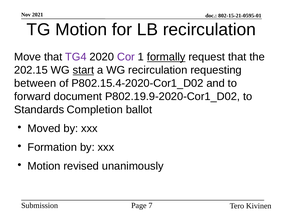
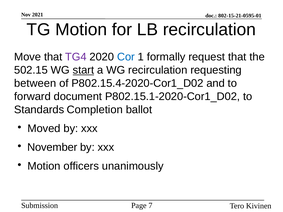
Cor colour: purple -> blue (126, 57)
formally underline: present -> none (166, 57)
202.15: 202.15 -> 502.15 (31, 70)
P802.19.9-2020-Cor1_D02: P802.19.9-2020-Cor1_D02 -> P802.15.1-2020-Cor1_D02 (173, 97)
Formation: Formation -> November (52, 147)
revised: revised -> officers (81, 166)
